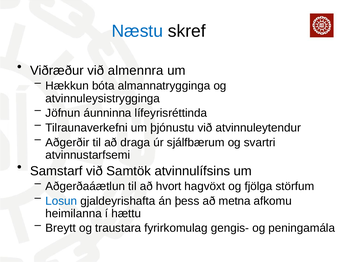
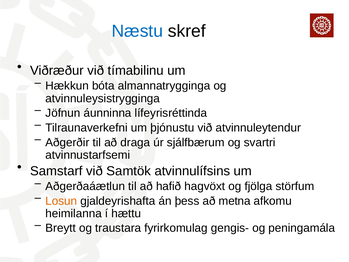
almennra: almennra -> tímabilinu (136, 71)
hvort: hvort -> hafið (169, 186)
Losun colour: blue -> orange (61, 201)
